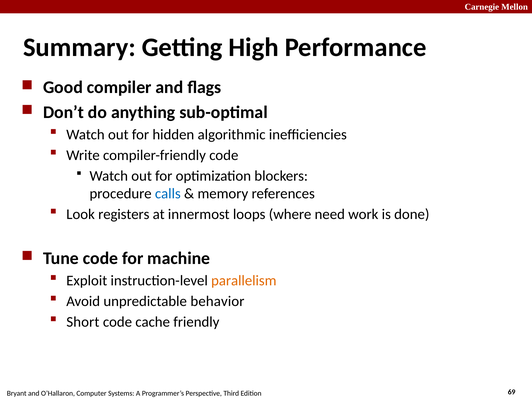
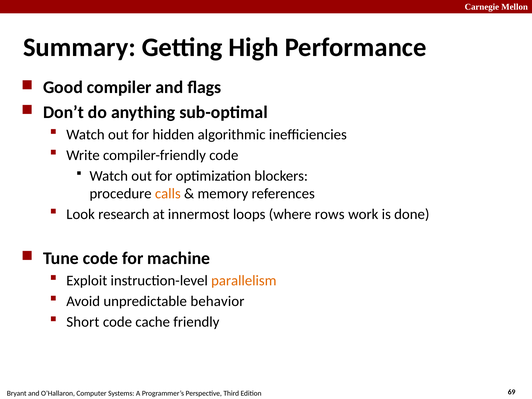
calls colour: blue -> orange (168, 194)
registers: registers -> research (124, 214)
need: need -> rows (330, 214)
